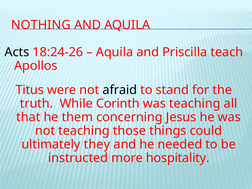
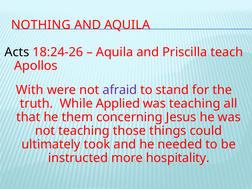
Titus: Titus -> With (30, 90)
afraid colour: black -> purple (120, 90)
Corinth: Corinth -> Applied (118, 103)
they: they -> took (97, 144)
